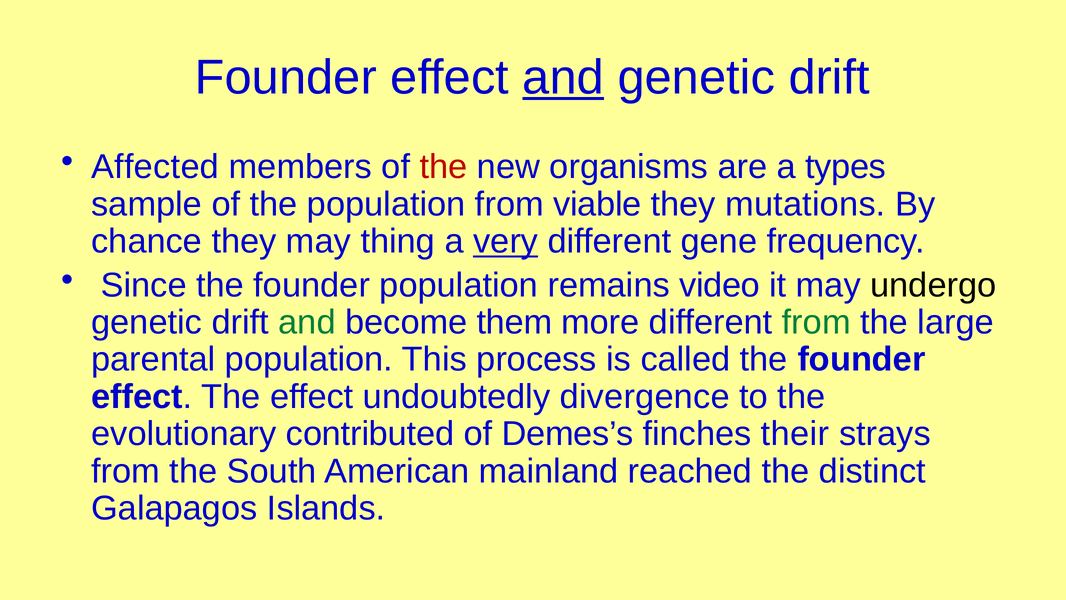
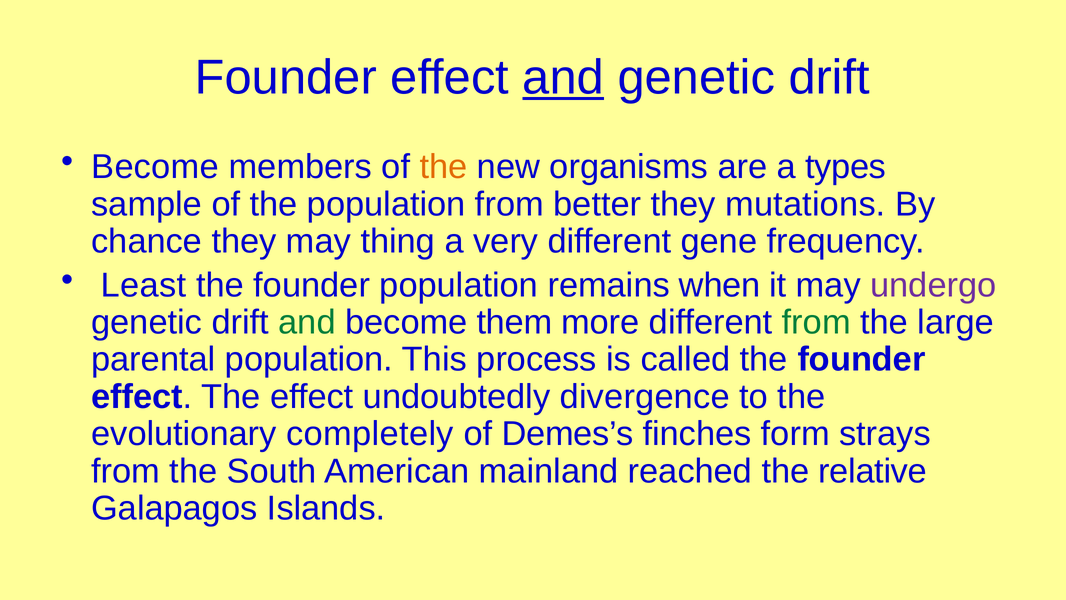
Affected: Affected -> Become (155, 167)
the colour: red -> orange (444, 167)
viable: viable -> better (597, 204)
very underline: present -> none (506, 241)
Since: Since -> Least (144, 285)
video: video -> when (720, 285)
undergo colour: black -> purple (933, 285)
contributed: contributed -> completely (370, 434)
their: their -> form (795, 434)
distinct: distinct -> relative (873, 471)
